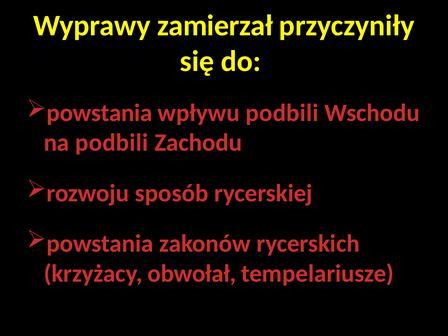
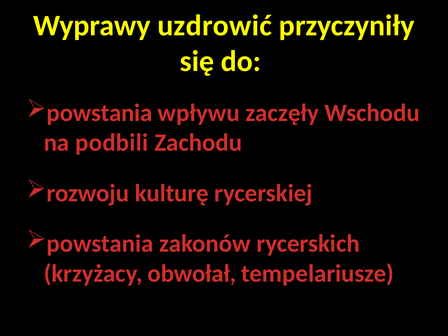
zamierzał: zamierzał -> uzdrowić (215, 26)
wpływu podbili: podbili -> zaczęły (282, 113)
sposób: sposób -> kulturę (172, 193)
